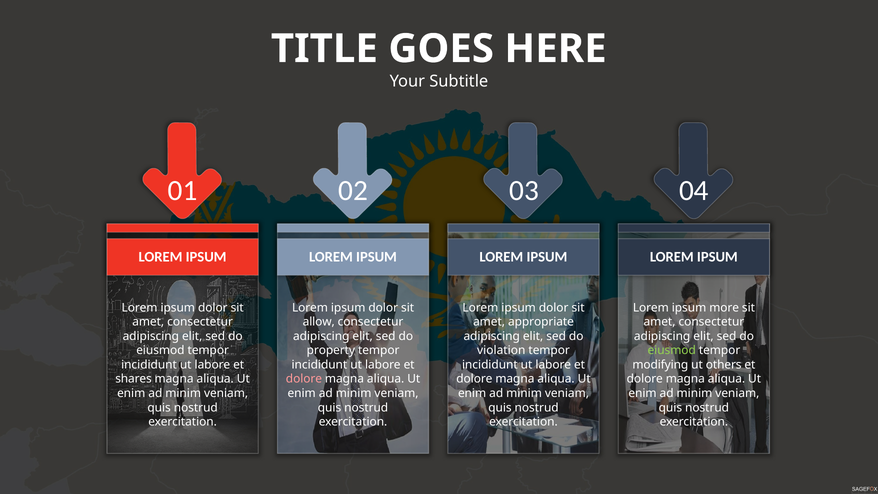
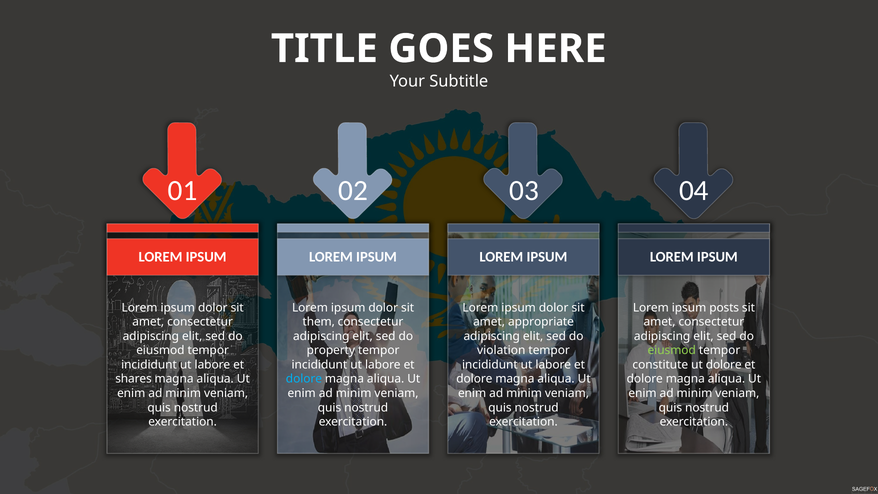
more: more -> posts (724, 308)
allow: allow -> them (319, 322)
modifying: modifying -> constitute (660, 365)
ut others: others -> dolore (724, 365)
dolore colour: pink -> light blue (304, 379)
